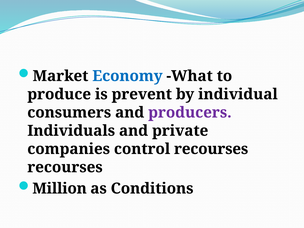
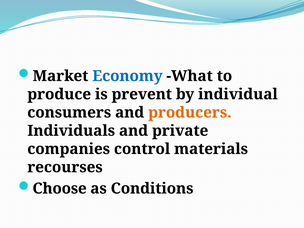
producers colour: purple -> orange (190, 113)
control recourses: recourses -> materials (211, 149)
Million: Million -> Choose (60, 189)
